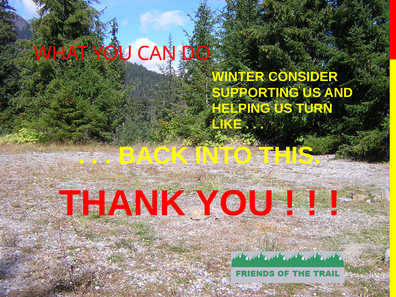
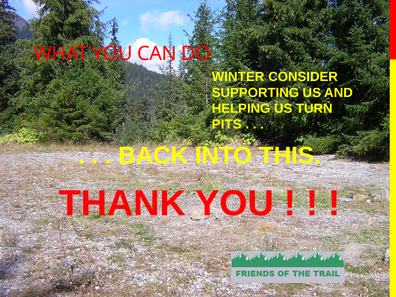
LIKE: LIKE -> PITS (227, 124)
